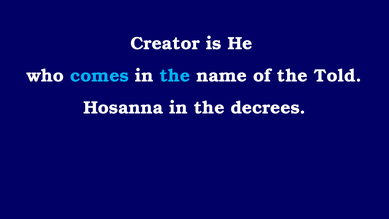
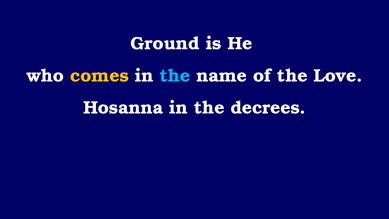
Creator: Creator -> Ground (165, 44)
comes colour: light blue -> yellow (99, 76)
Told: Told -> Love (338, 76)
